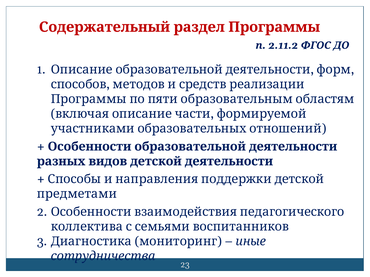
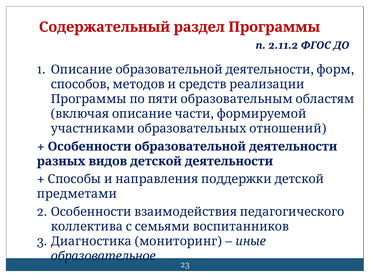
сотрудничества: сотрудничества -> образовательное (103, 257)
